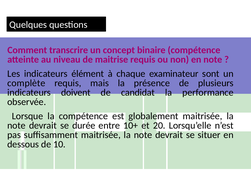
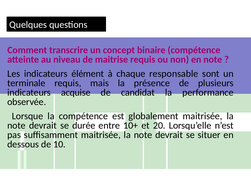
examinateur: examinateur -> responsable (174, 74)
complète: complète -> terminale (26, 83)
doivent: doivent -> acquise (76, 93)
